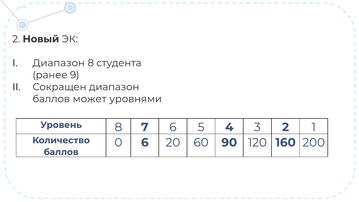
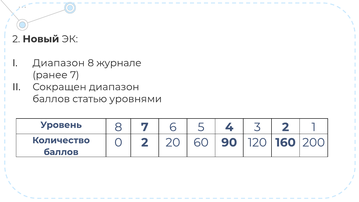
студента: студента -> журнале (119, 63)
ранее 9: 9 -> 7 (75, 75)
может: может -> статью (90, 99)
0 6: 6 -> 2 (145, 142)
